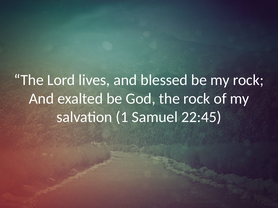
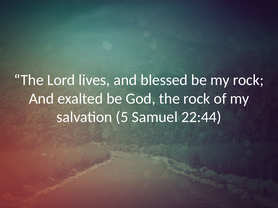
1: 1 -> 5 (122, 117)
22:45: 22:45 -> 22:44 (201, 117)
